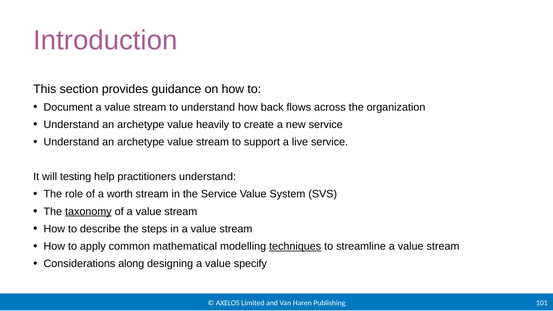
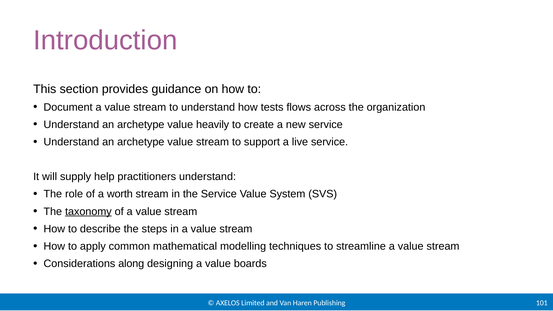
back: back -> tests (272, 107)
testing: testing -> supply (76, 177)
techniques underline: present -> none (295, 246)
specify: specify -> boards (250, 264)
